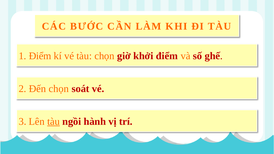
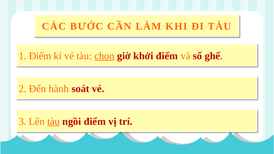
chọn underline: none -> present (104, 56)
Đến chọn: chọn -> hành (59, 89)
ngồi hành: hành -> điểm (95, 122)
